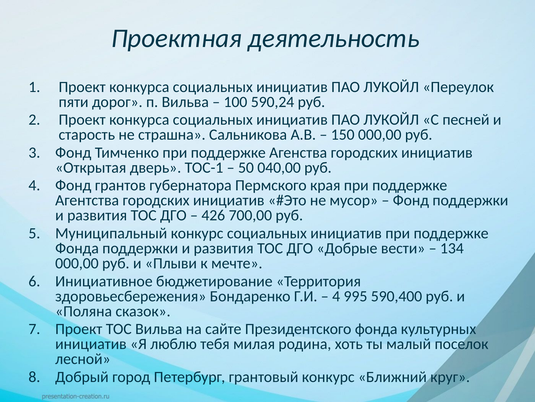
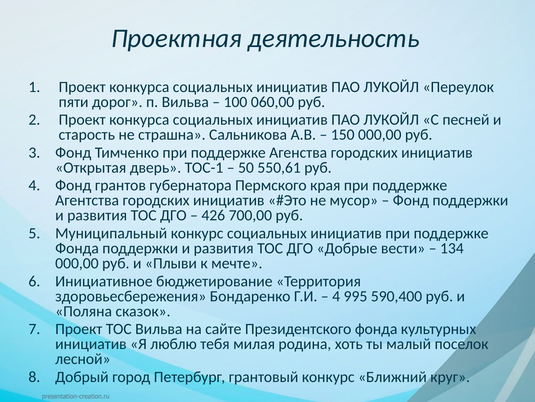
590,24: 590,24 -> 060,00 (273, 102)
040,00: 040,00 -> 550,61 (279, 167)
